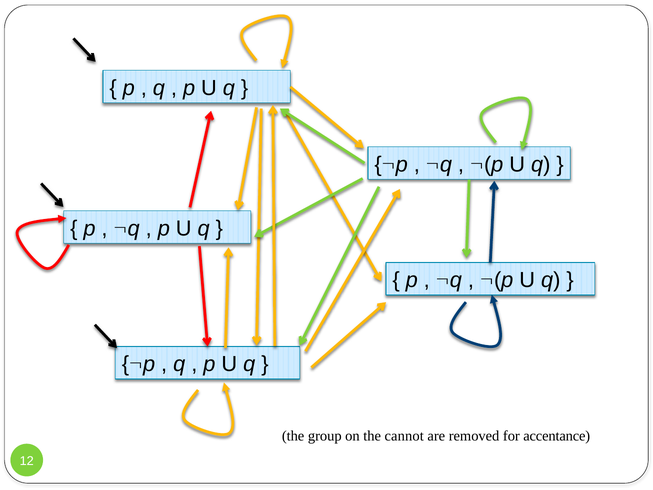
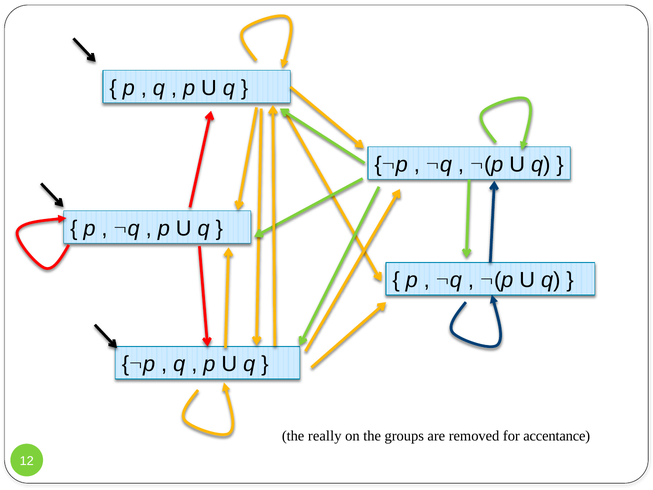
group: group -> really (325, 436)
cannot: cannot -> groups (404, 436)
